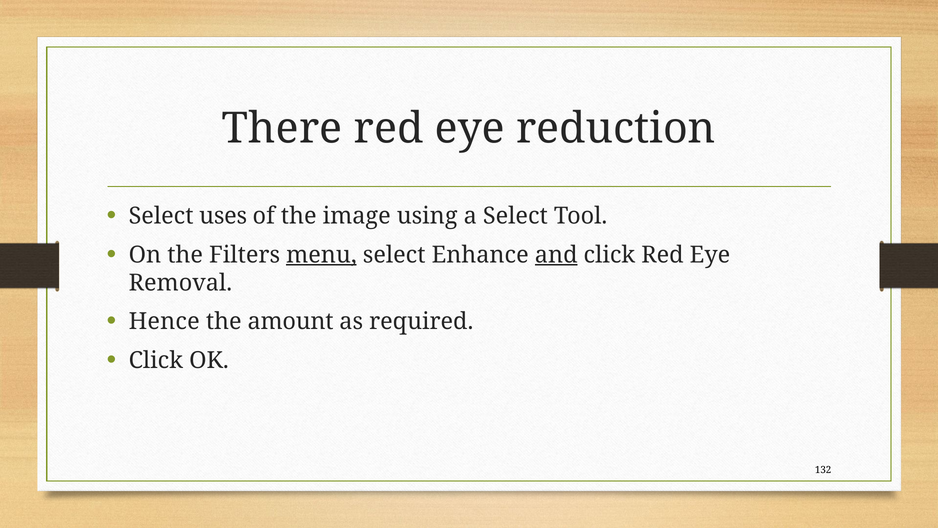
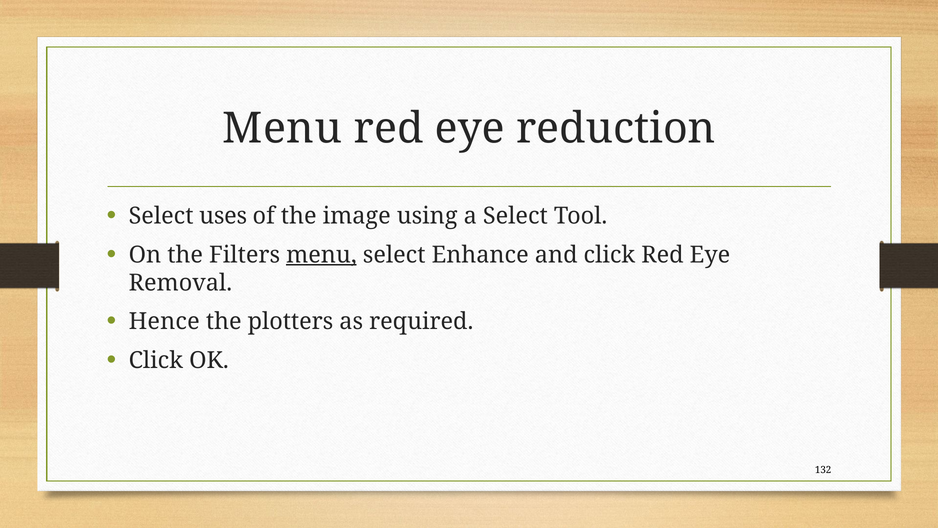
There: There -> Menu (282, 129)
and underline: present -> none (556, 255)
amount: amount -> plotters (290, 321)
